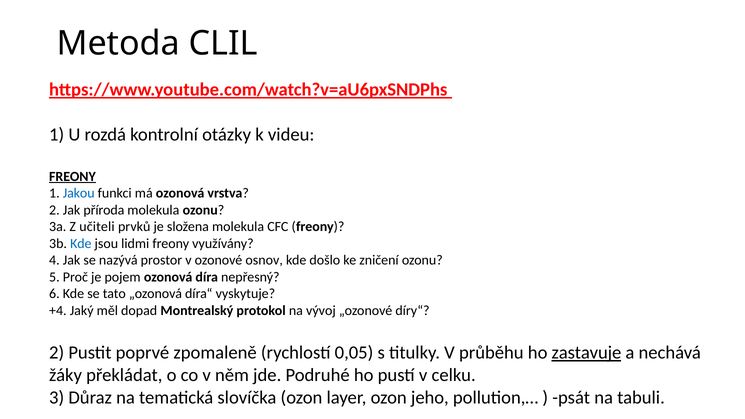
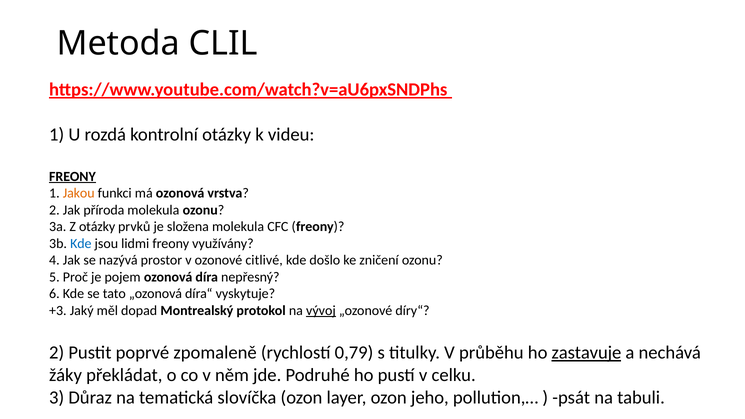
Jakou colour: blue -> orange (79, 193)
Z učiteli: učiteli -> otázky (97, 227)
osnov: osnov -> citlivé (264, 260)
+4: +4 -> +3 (58, 311)
vývoj underline: none -> present (321, 311)
0,05: 0,05 -> 0,79 (354, 353)
